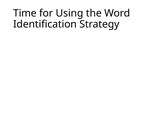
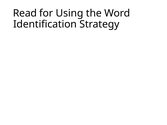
Time: Time -> Read (25, 13)
